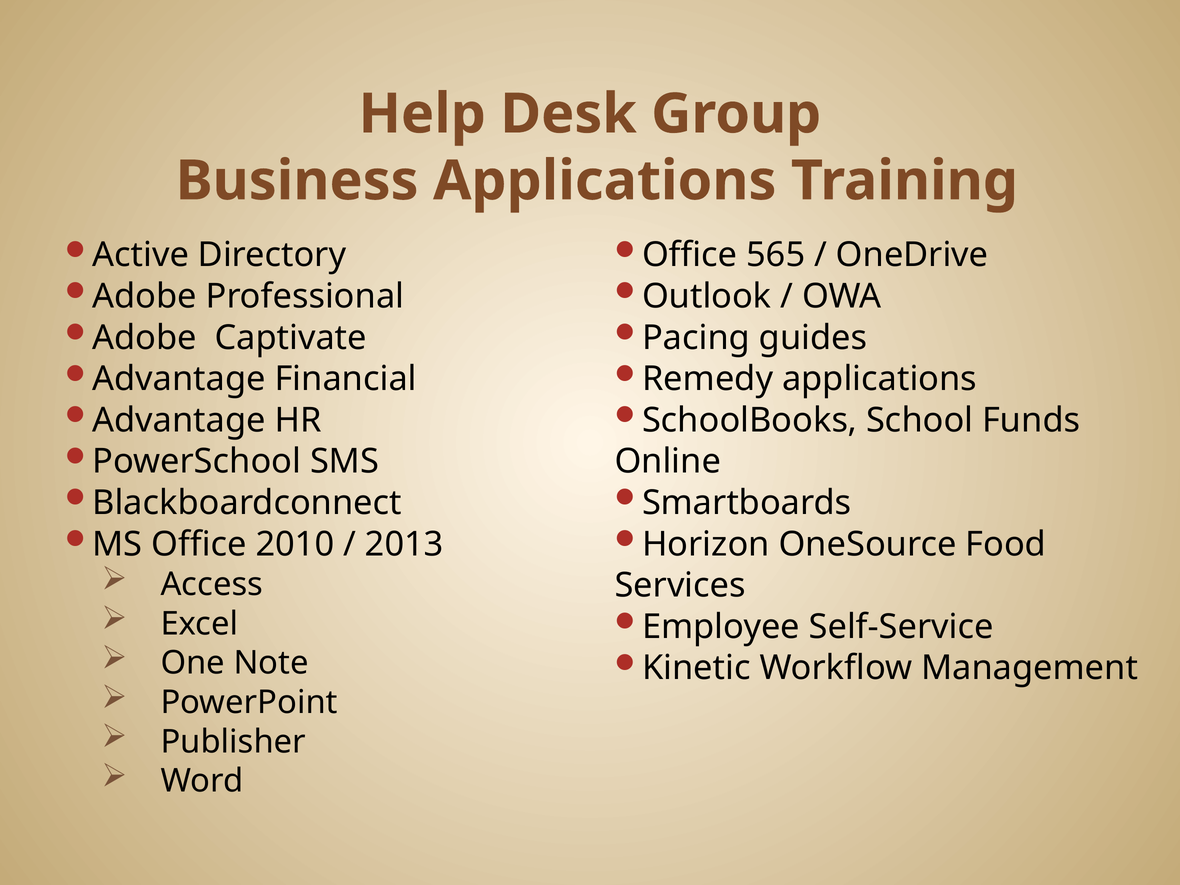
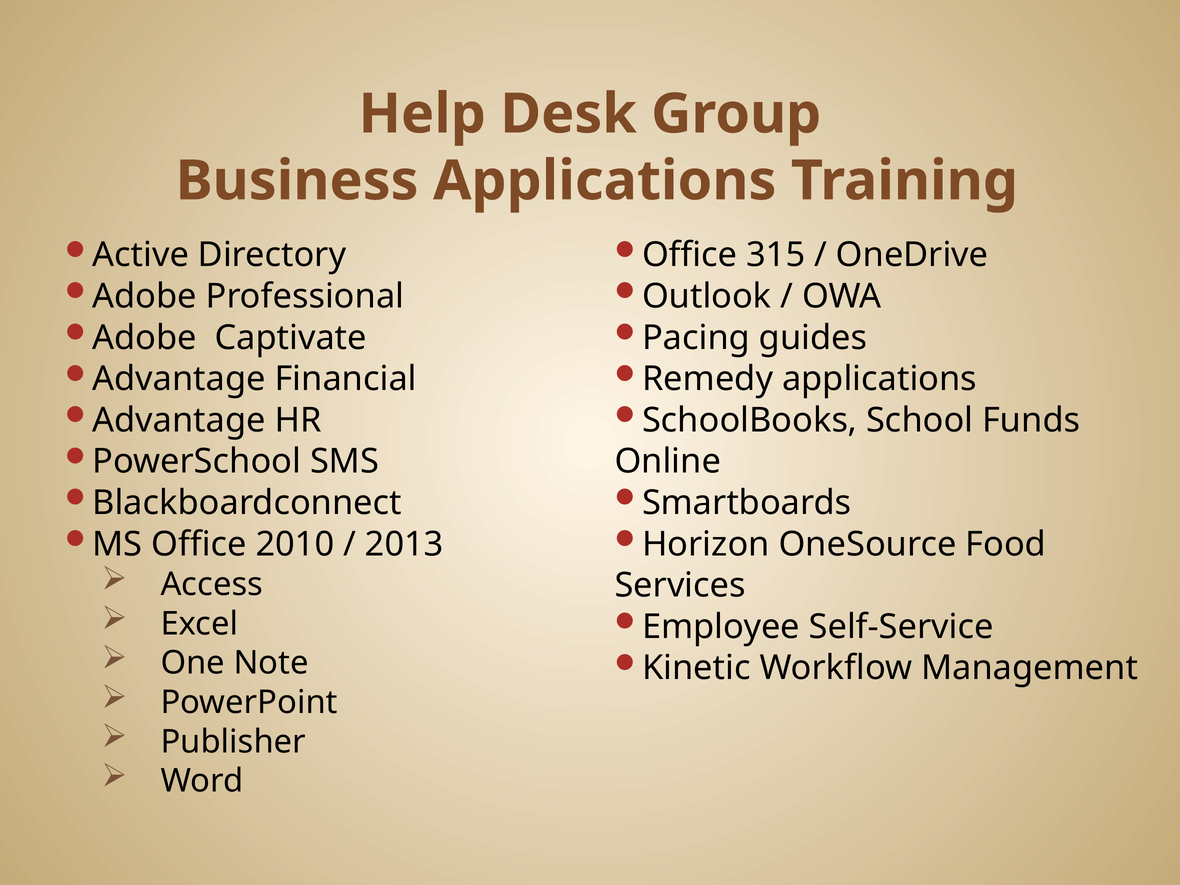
565: 565 -> 315 (776, 255)
